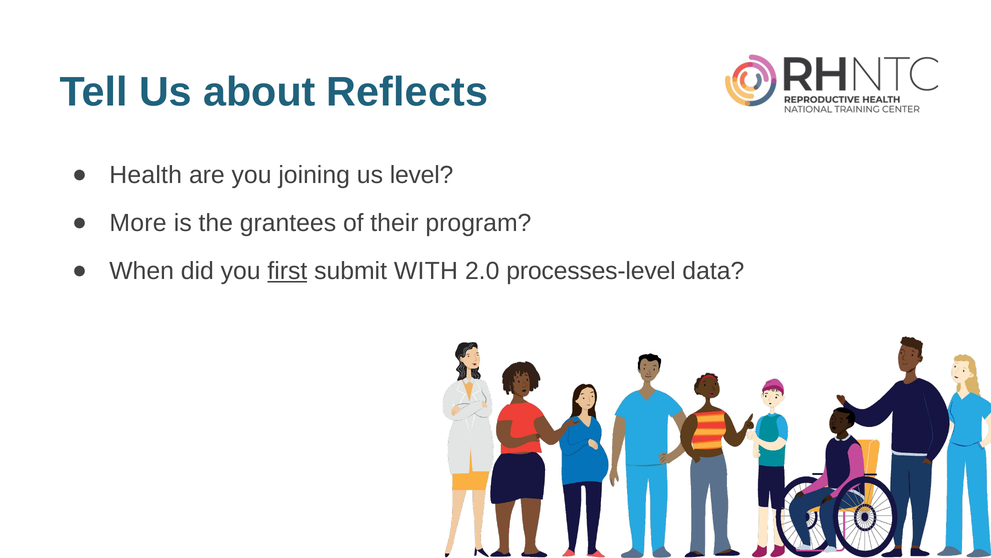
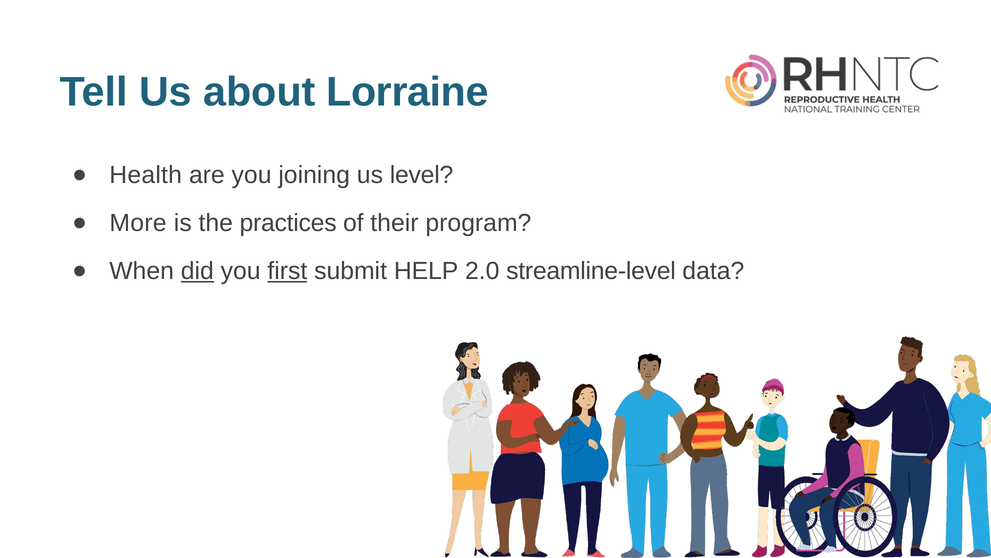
Reflects: Reflects -> Lorraine (407, 92)
grantees: grantees -> practices (288, 223)
did underline: none -> present (197, 271)
WITH: WITH -> HELP (426, 271)
processes-level: processes-level -> streamline-level (591, 271)
